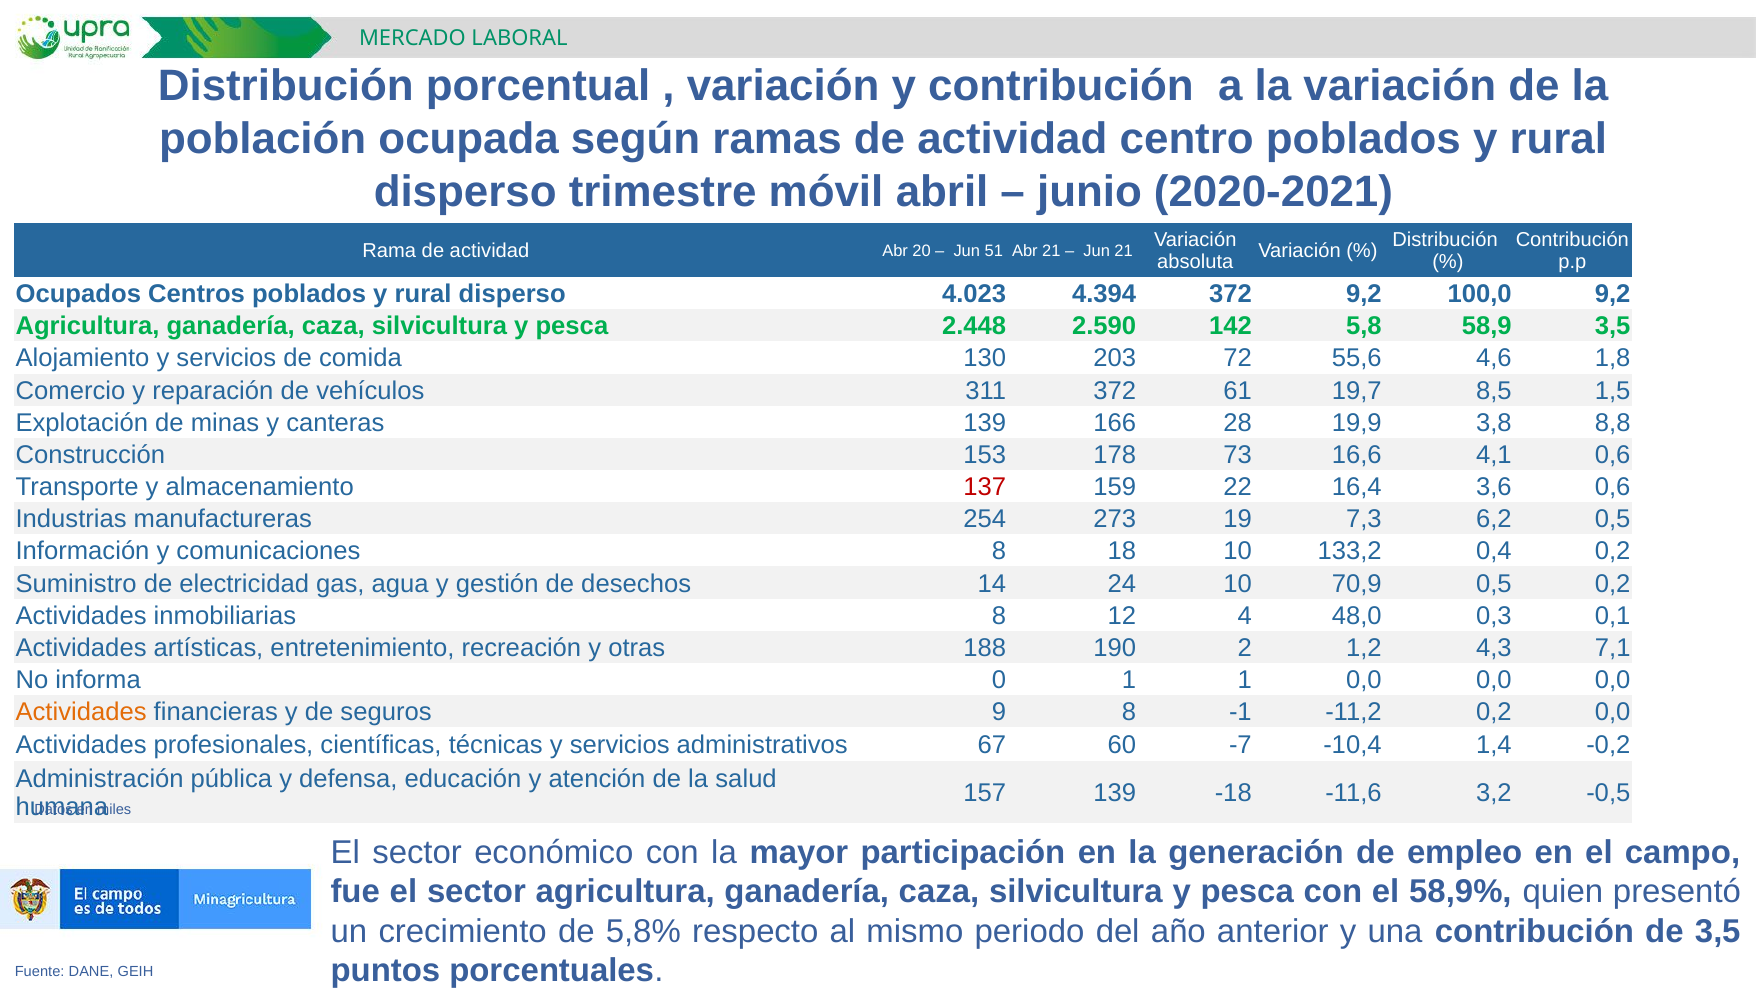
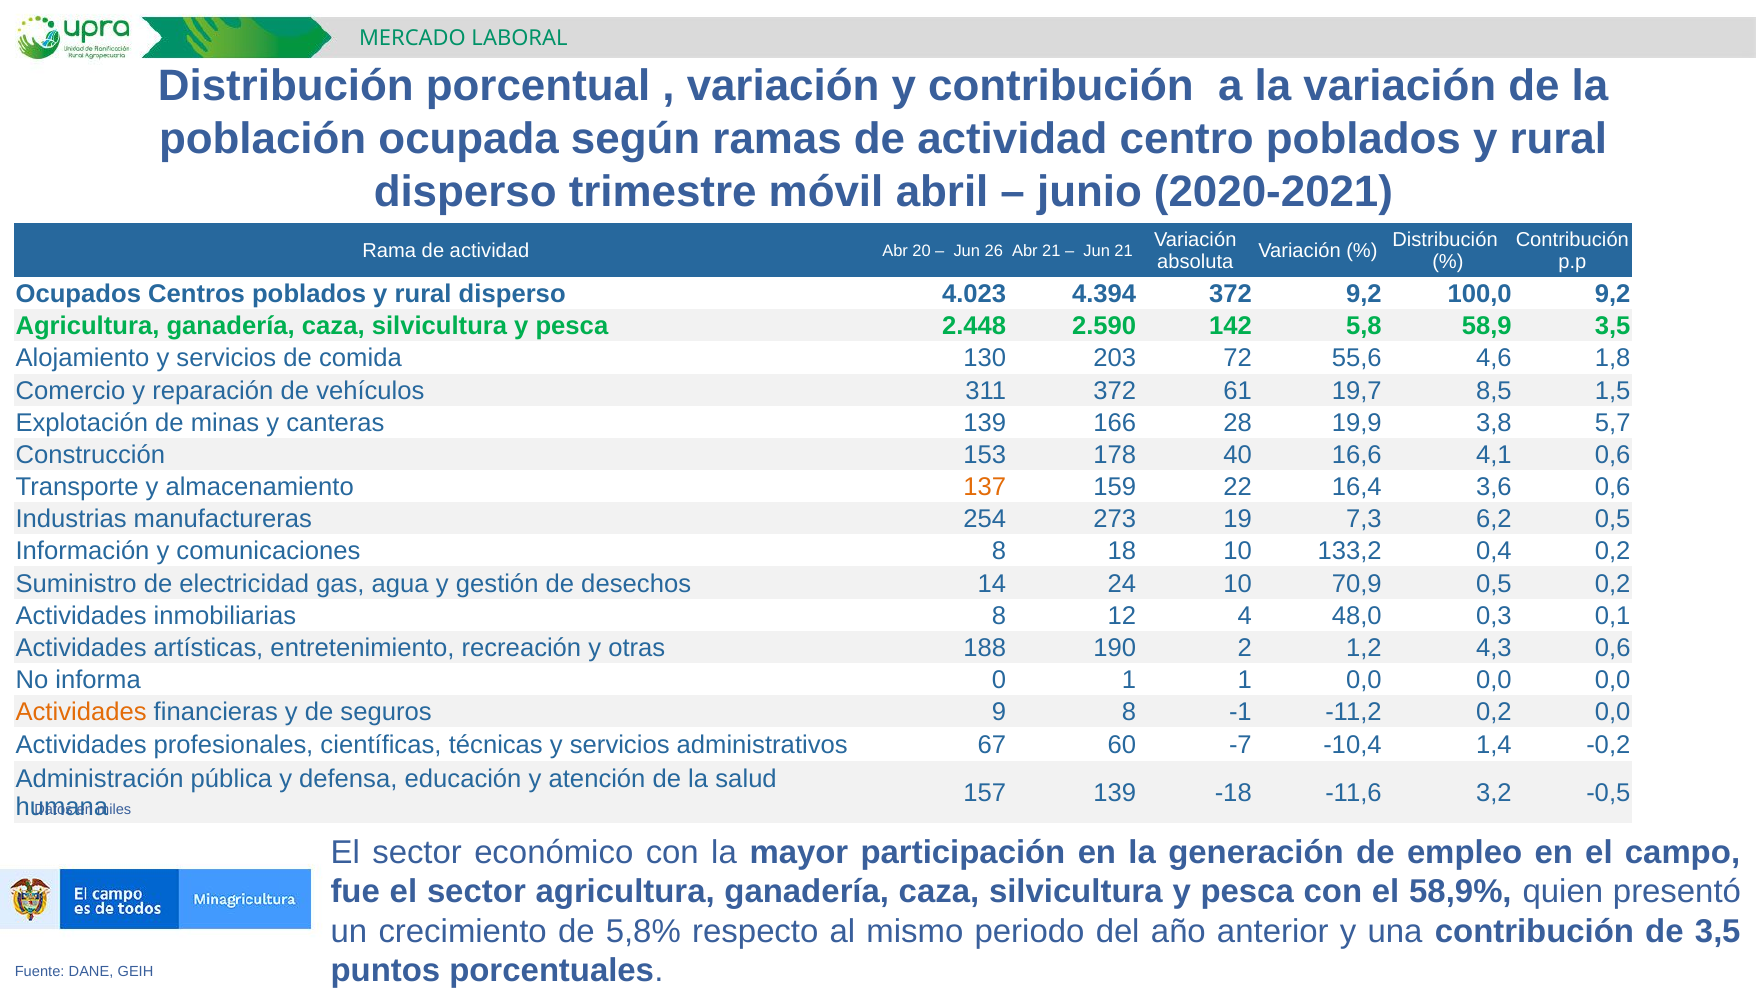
51: 51 -> 26 (994, 251)
8,8: 8,8 -> 5,7 (1613, 423)
73: 73 -> 40 (1238, 455)
137 colour: red -> orange (985, 487)
4,3 7,1: 7,1 -> 0,6 (1613, 648)
